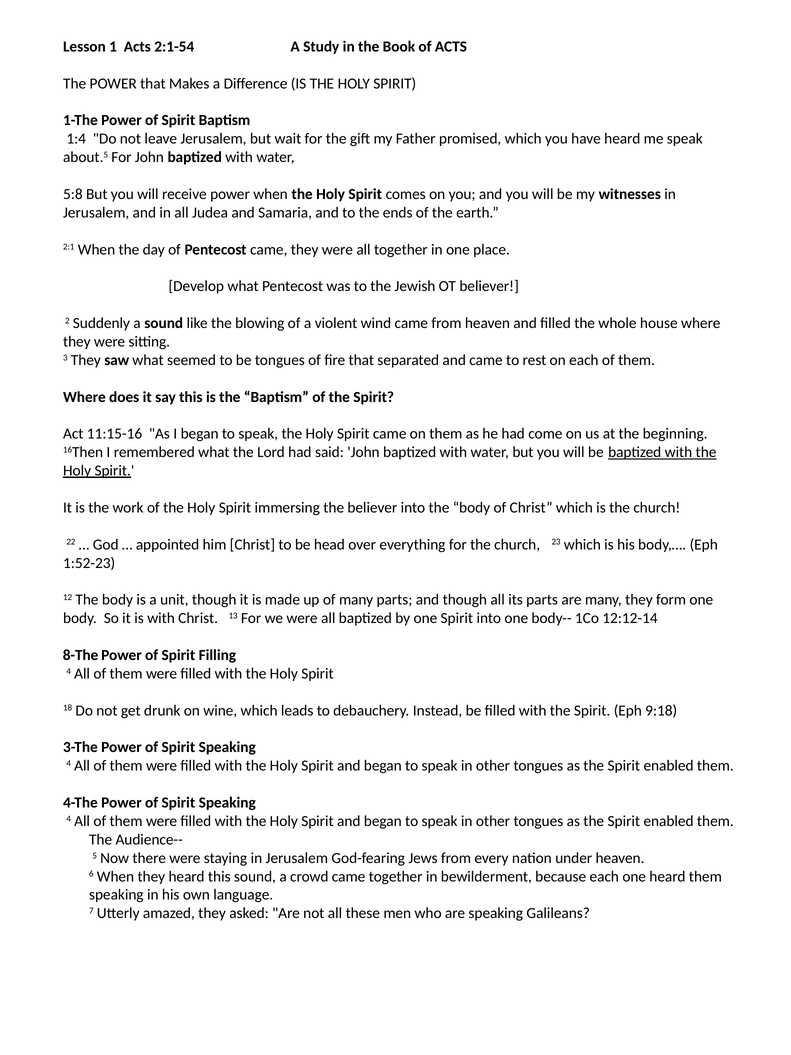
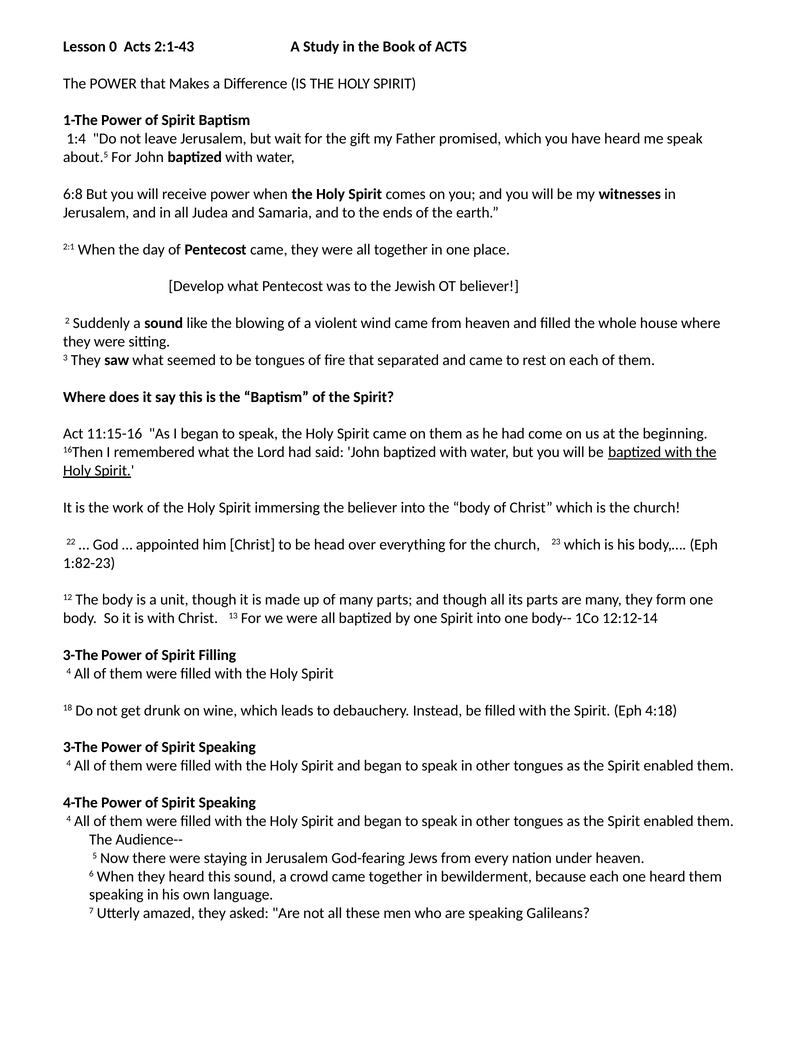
1: 1 -> 0 (113, 47)
2:1-54: 2:1-54 -> 2:1-43 (174, 47)
5:8: 5:8 -> 6:8 (73, 194)
1:52-23: 1:52-23 -> 1:82-23 (89, 563)
8-The: 8-The -> 3-The (81, 655)
9:18: 9:18 -> 4:18 (661, 710)
